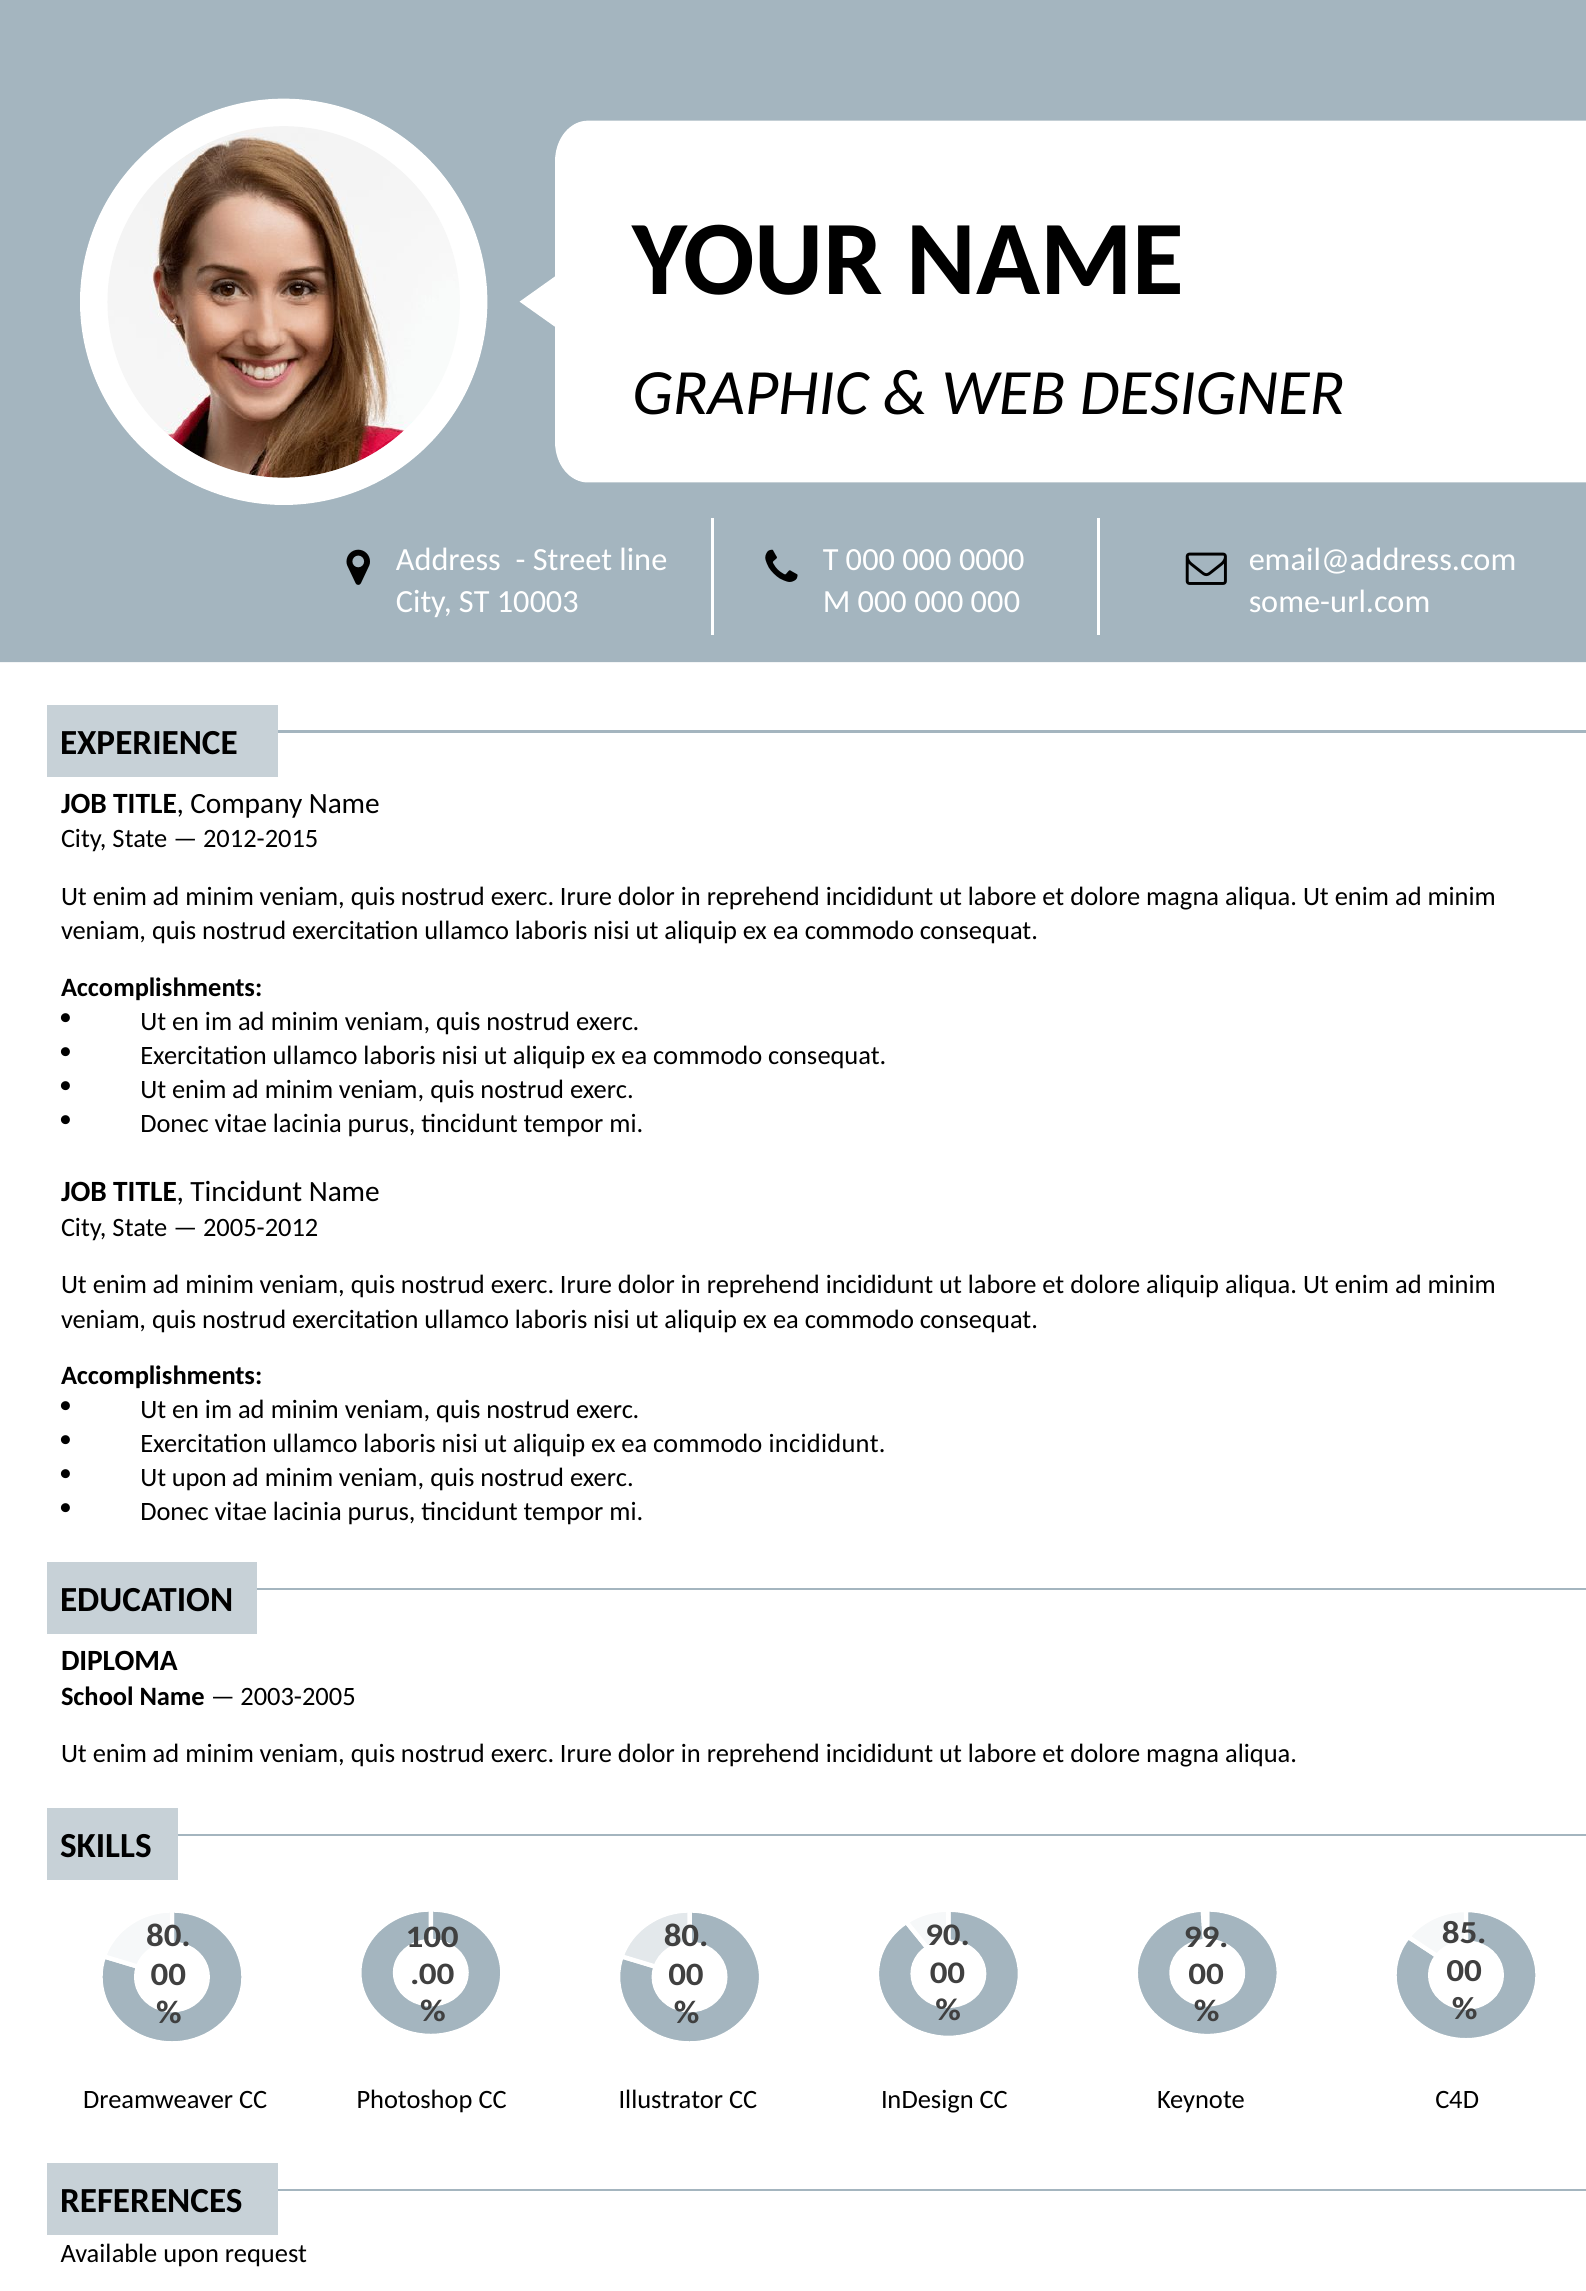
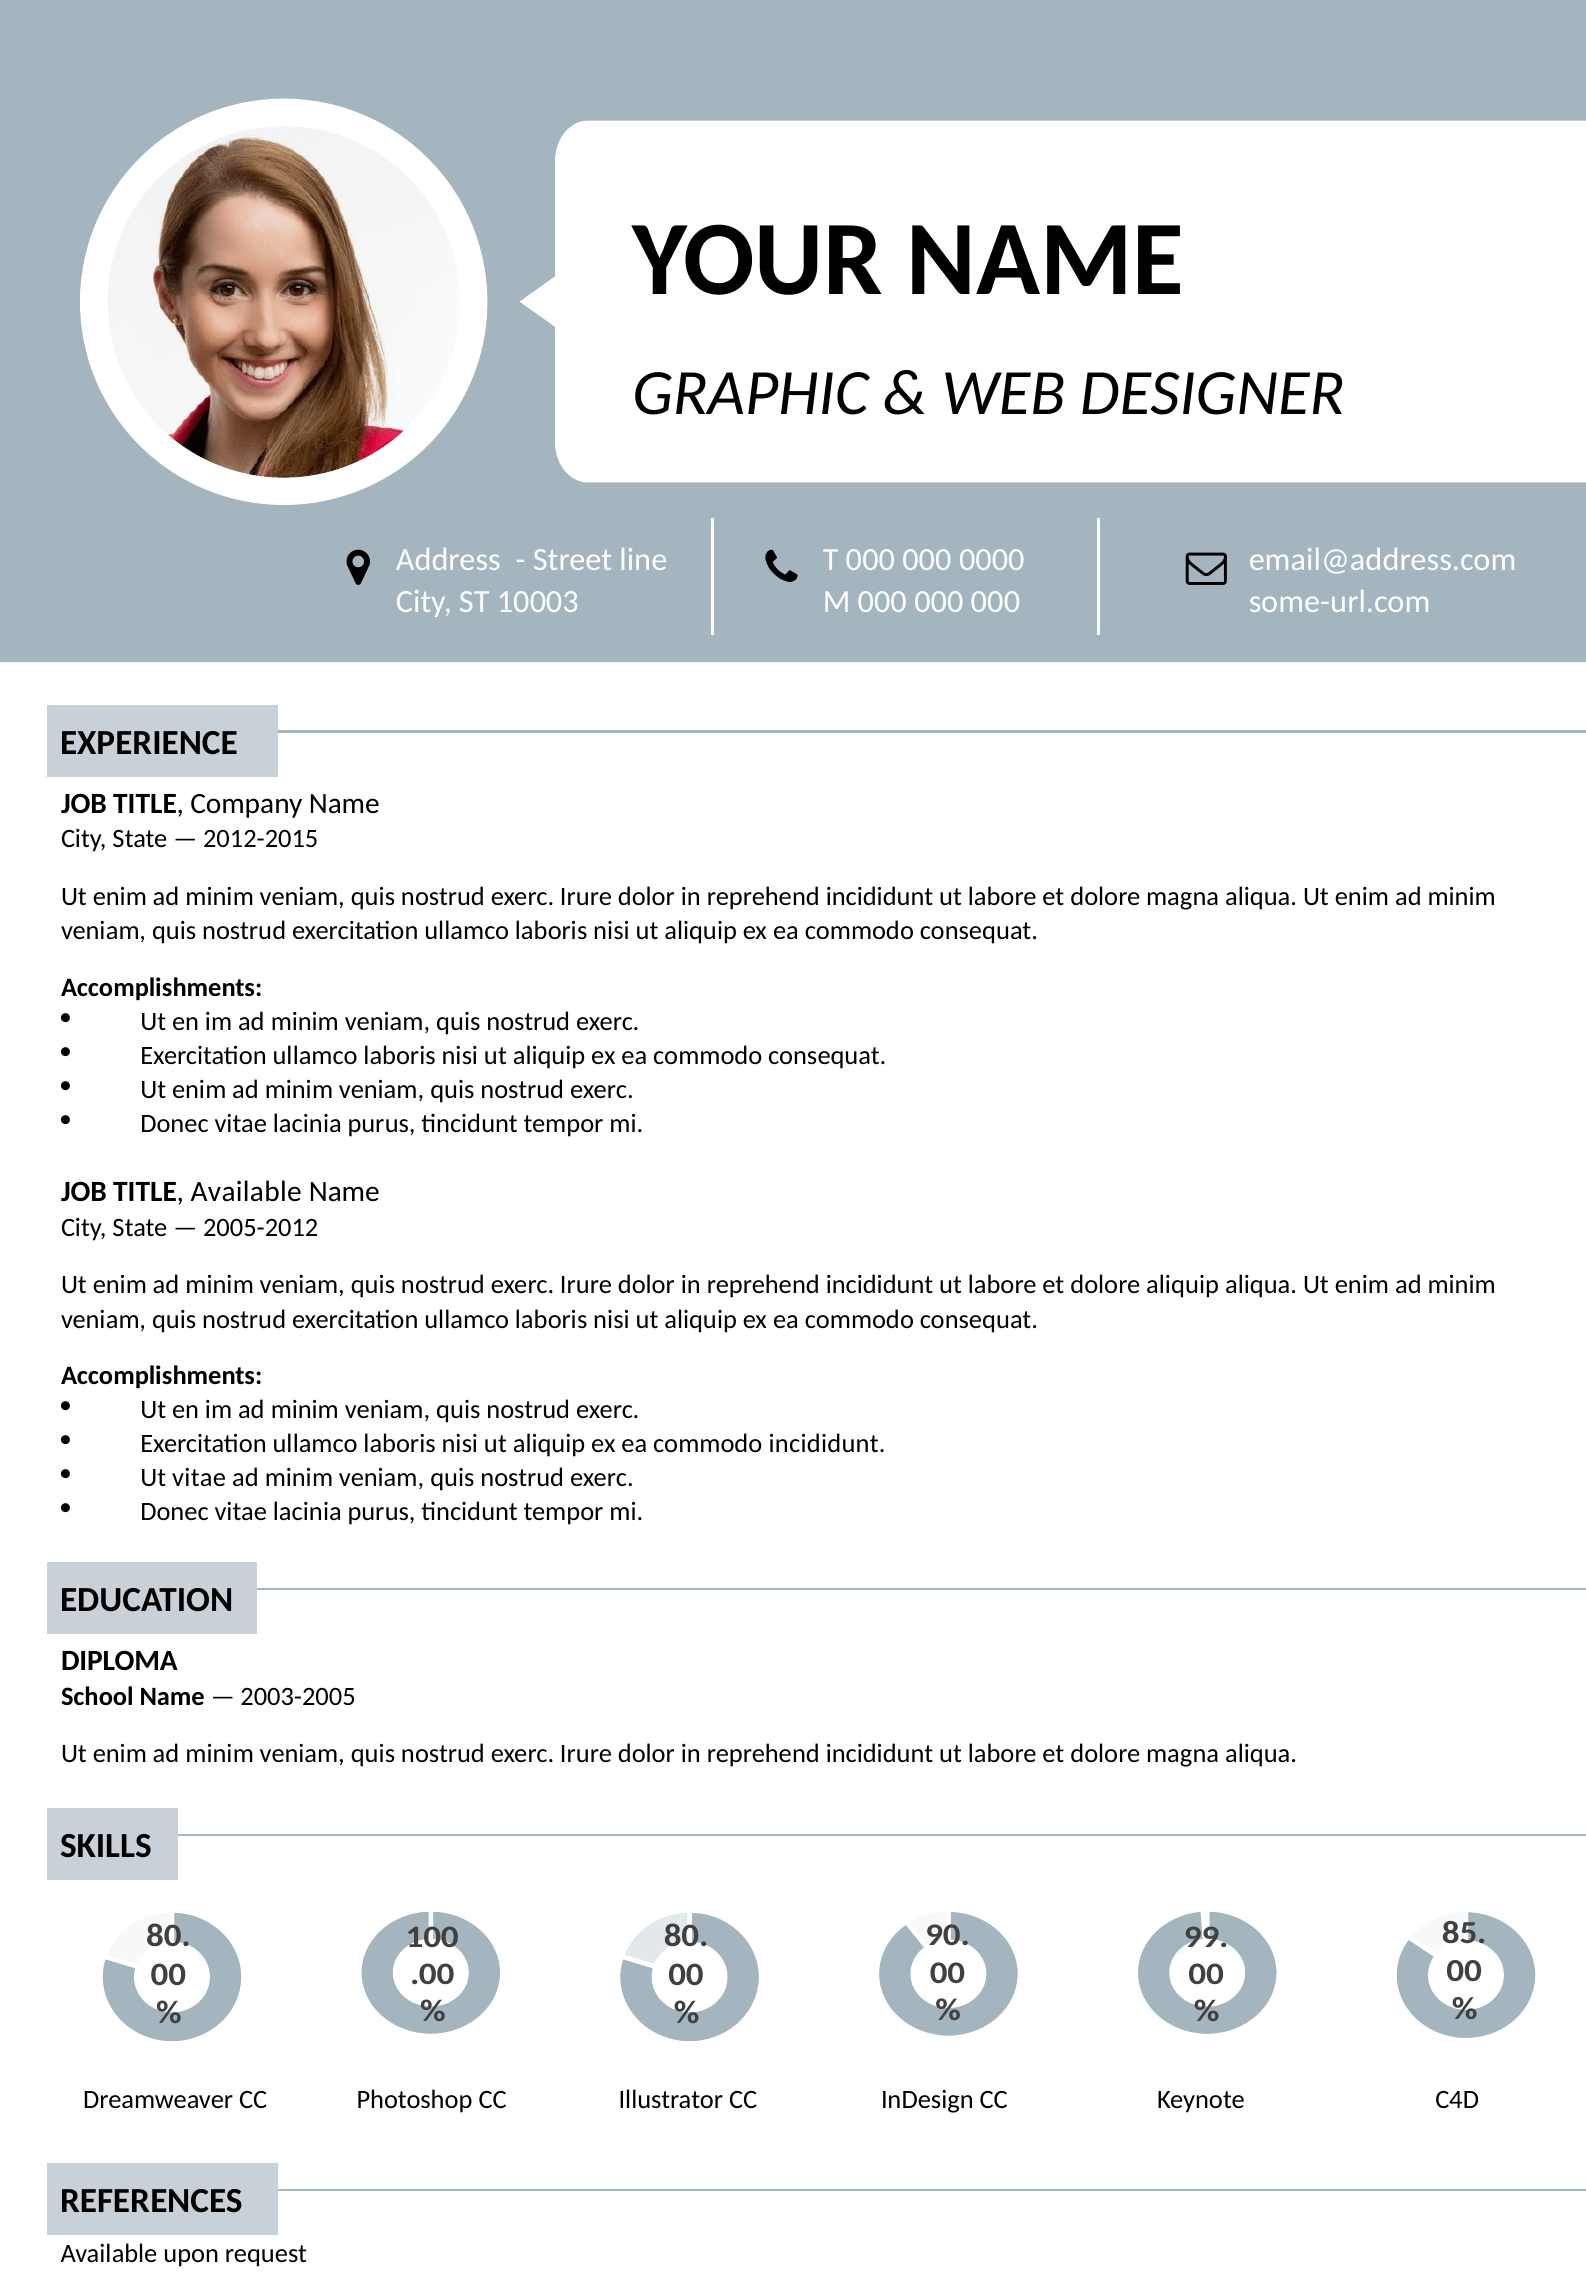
TITLE Tincidunt: Tincidunt -> Available (246, 1192)
Ut upon: upon -> vitae (199, 1478)
